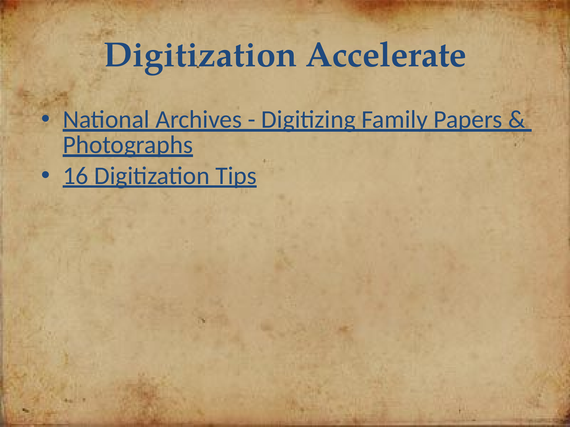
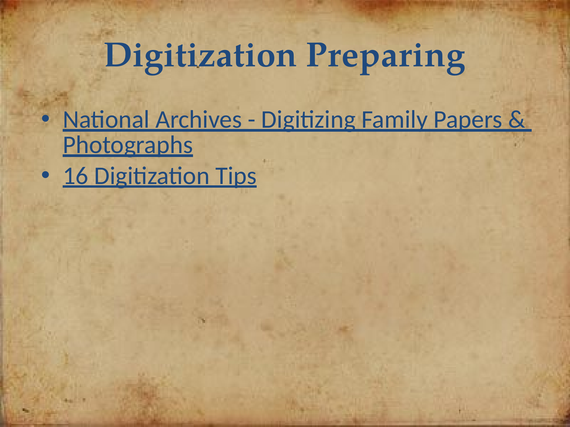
Accelerate: Accelerate -> Preparing (386, 55)
